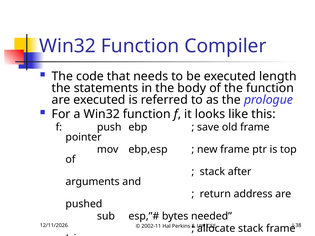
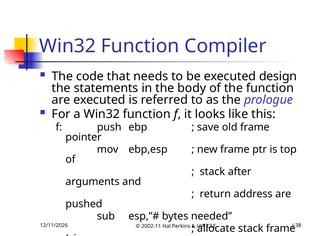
length: length -> design (278, 76)
